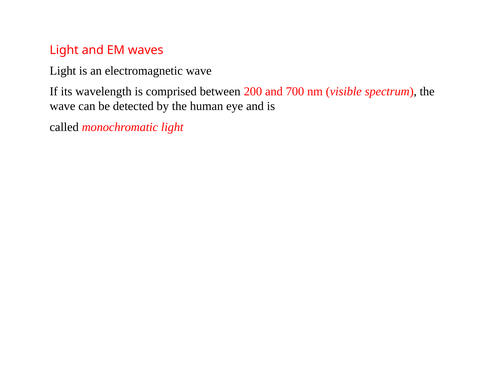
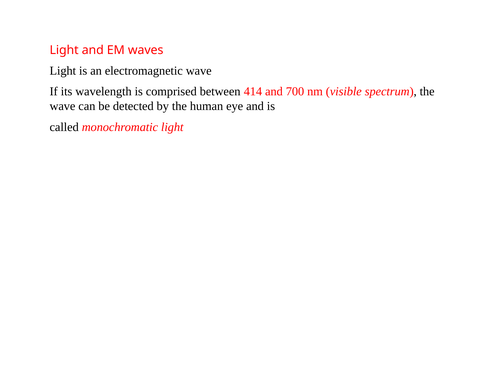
200: 200 -> 414 (253, 92)
